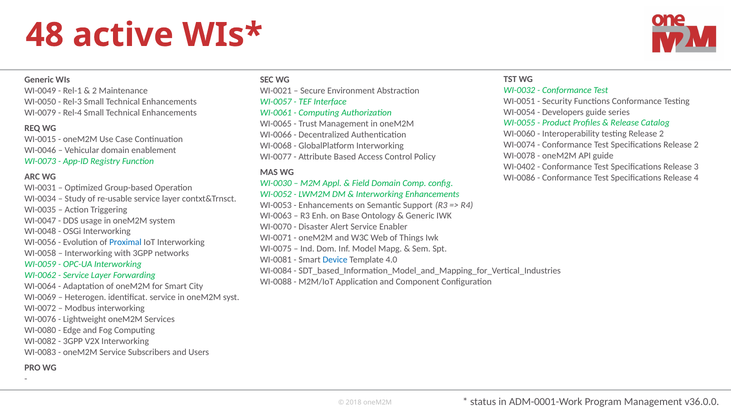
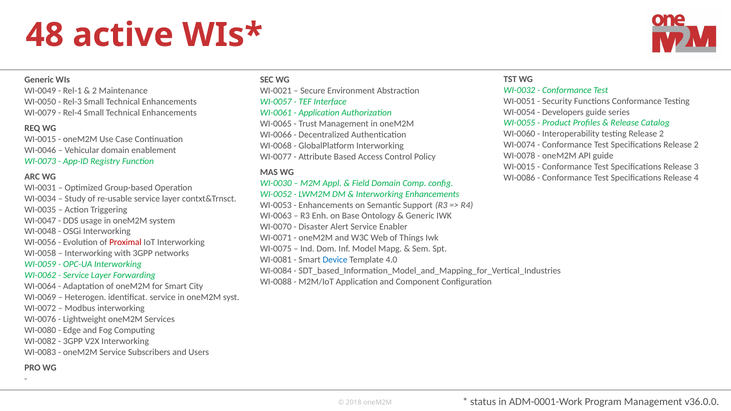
Computing: Computing -> Application (319, 113)
WI-0402: WI-0402 -> WI-0015 (519, 167)
Proximal colour: blue -> red (125, 243)
